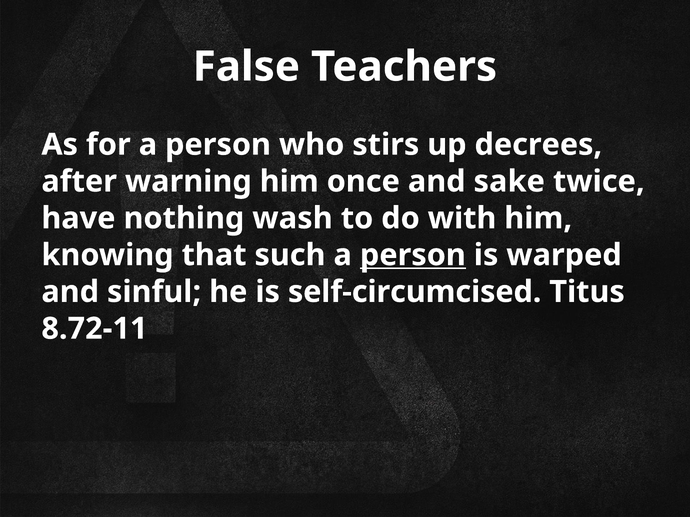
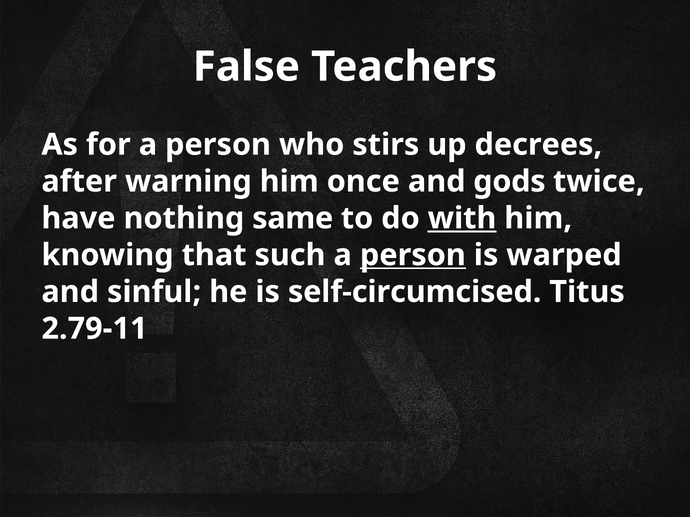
sake: sake -> gods (509, 182)
wash: wash -> same (293, 218)
with underline: none -> present (462, 218)
8.72-11: 8.72-11 -> 2.79-11 (94, 329)
